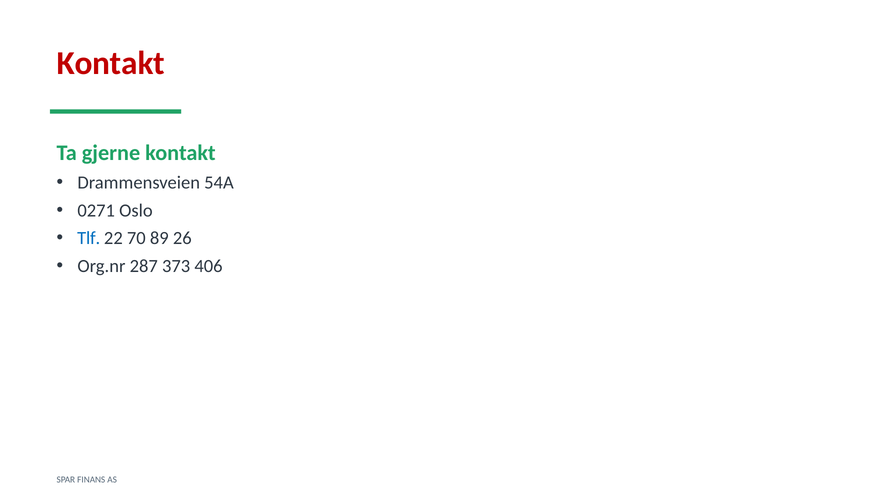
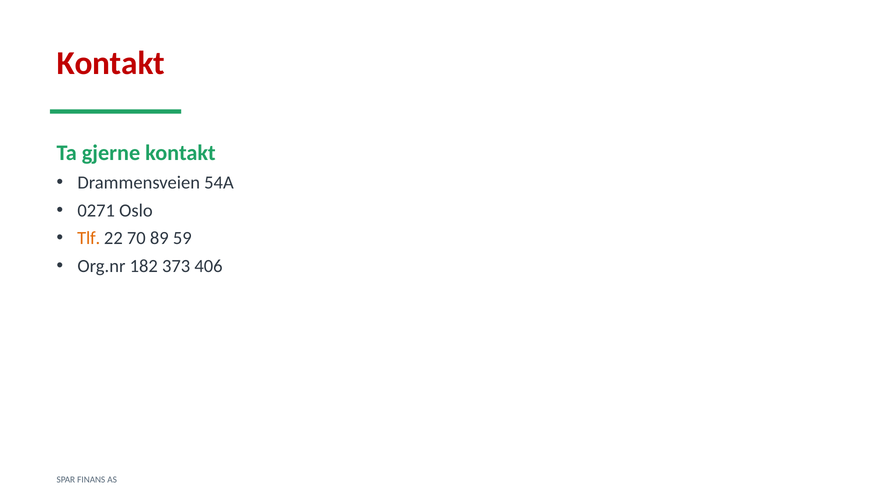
Tlf colour: blue -> orange (89, 238)
26: 26 -> 59 (182, 238)
287: 287 -> 182 (144, 266)
